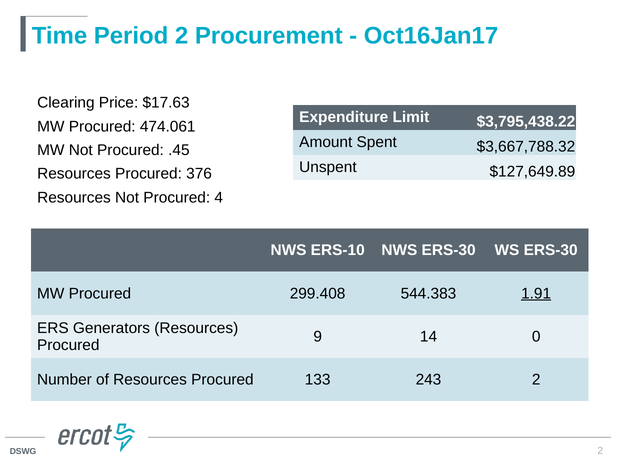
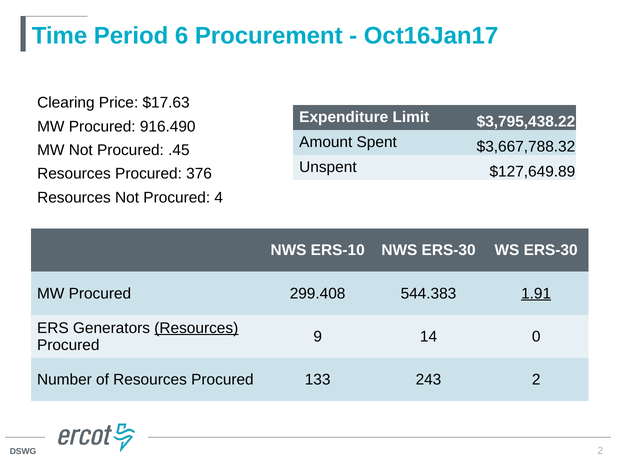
Period 2: 2 -> 6 (182, 36)
474.061: 474.061 -> 916.490 (168, 126)
Resources underline: none -> present (196, 328)
